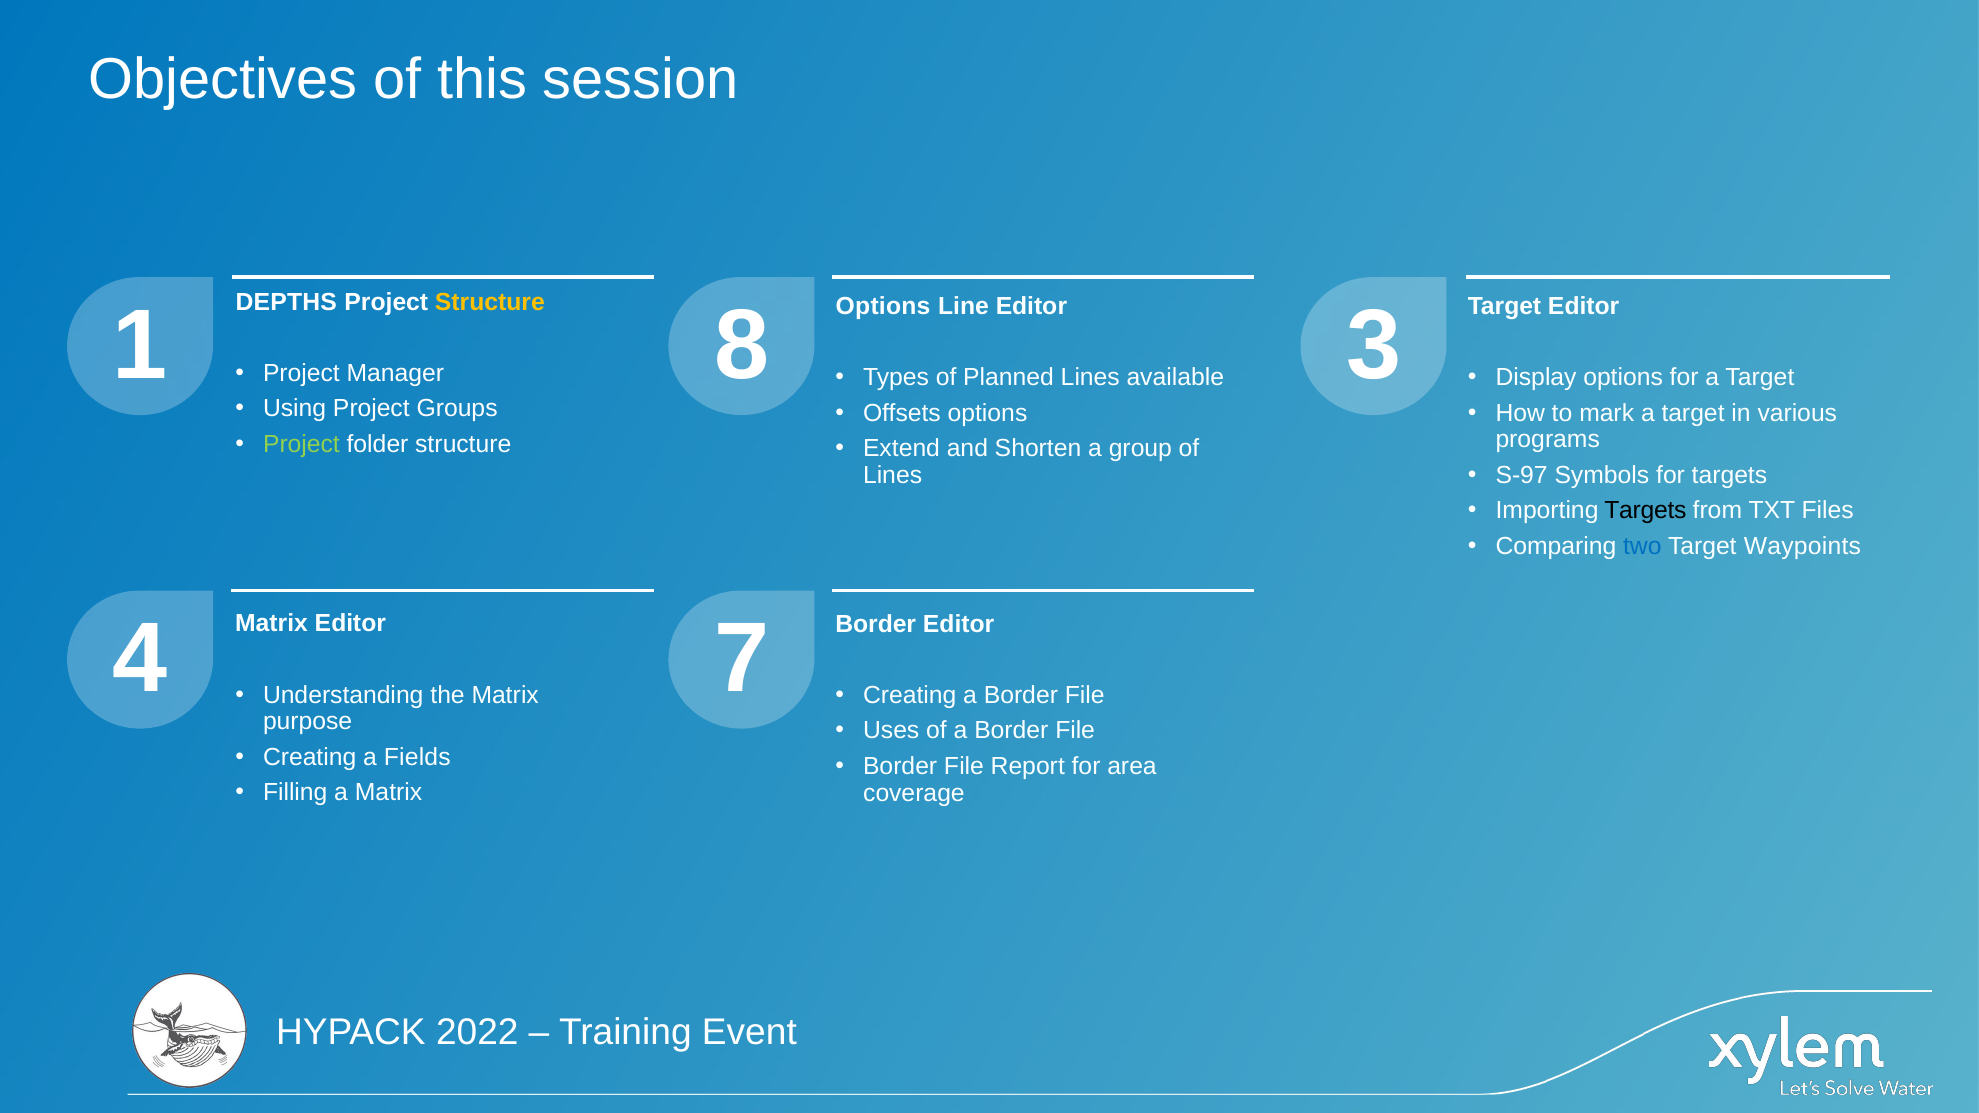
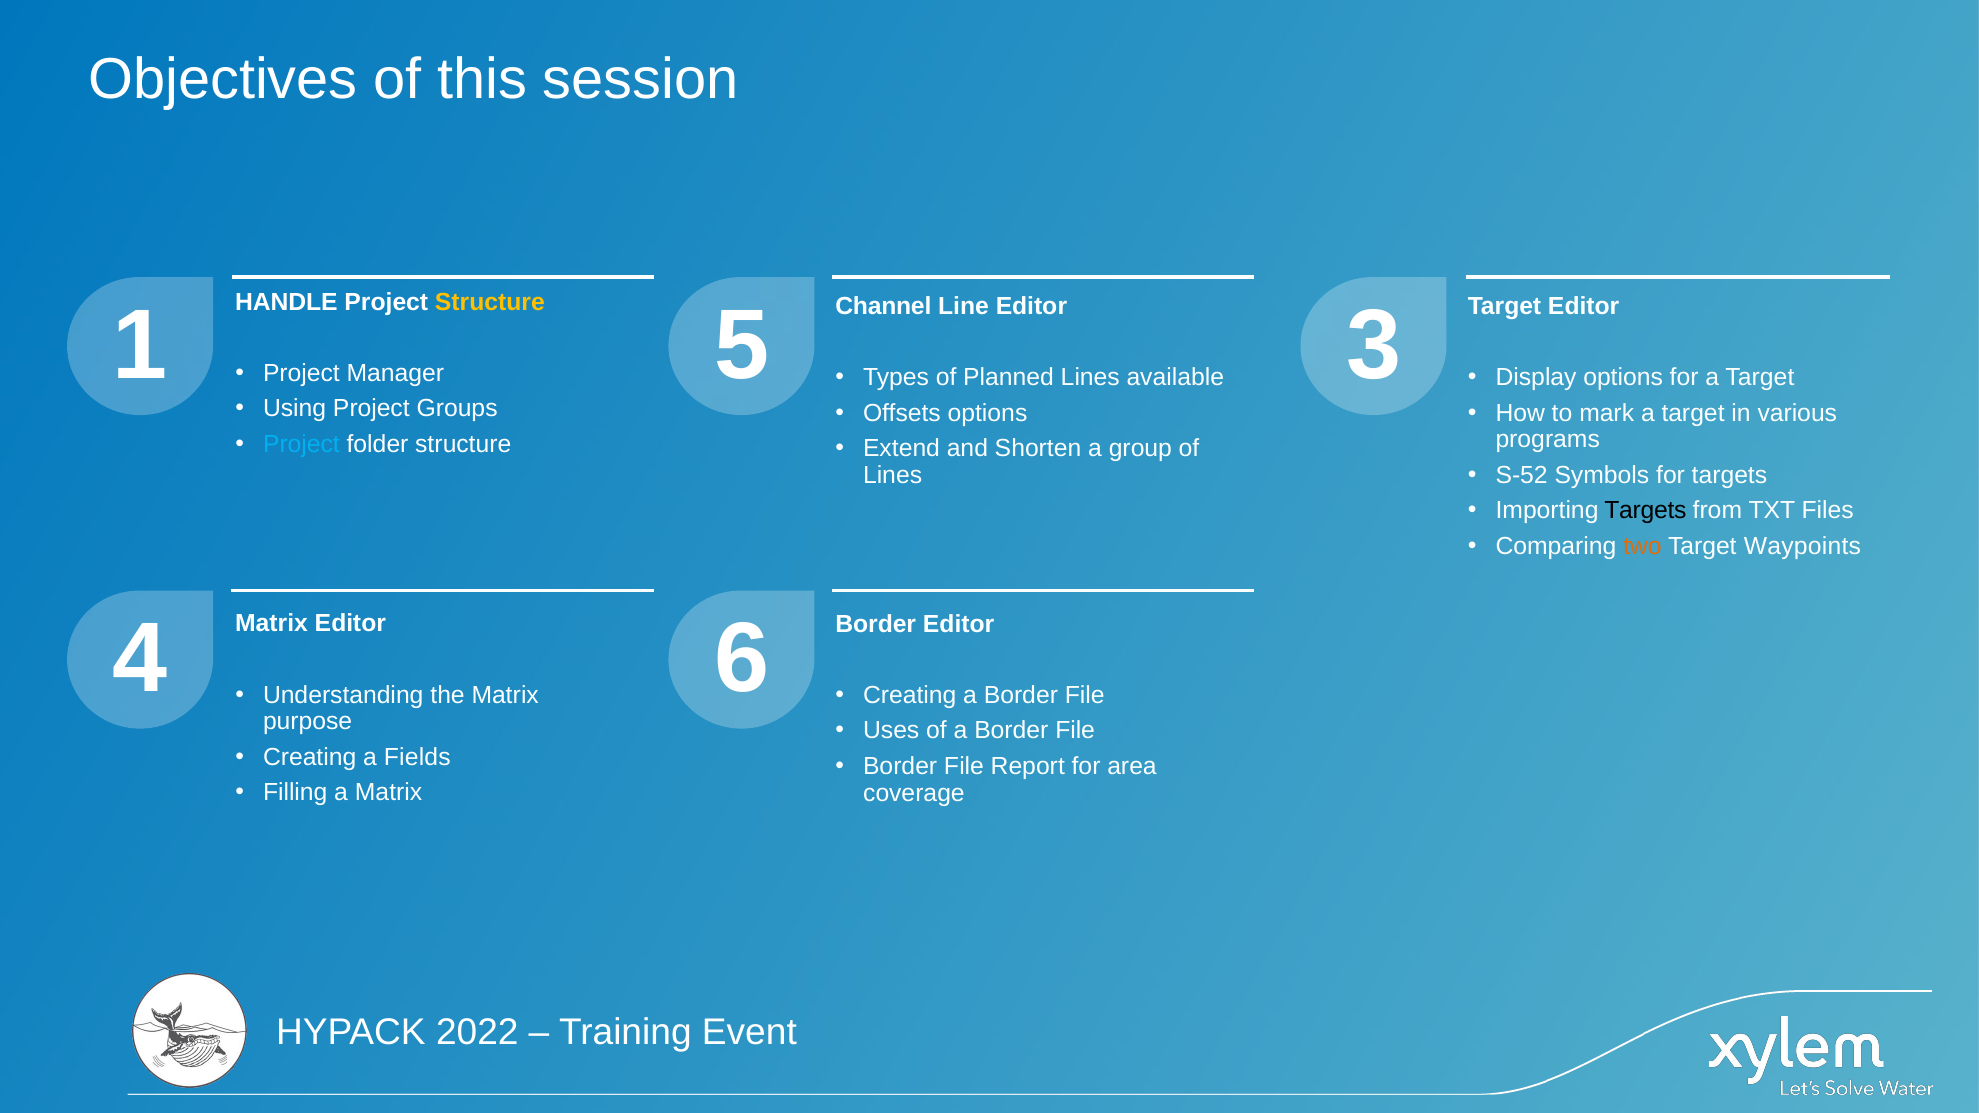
DEPTHS: DEPTHS -> HANDLE (286, 302)
Options: Options -> Channel (883, 306)
8: 8 -> 5 (742, 346)
Project colour: light green -> light blue (301, 444)
S-97: S-97 -> S-52 (1522, 475)
two colour: blue -> orange (1642, 546)
7: 7 -> 6 (742, 659)
